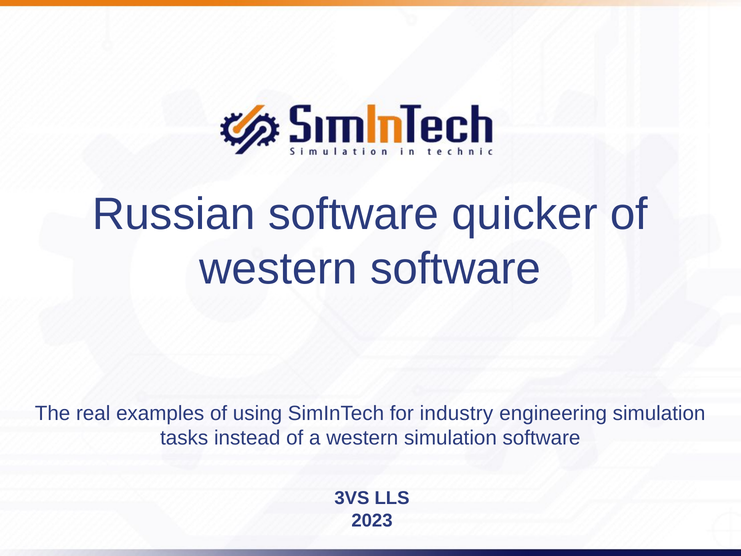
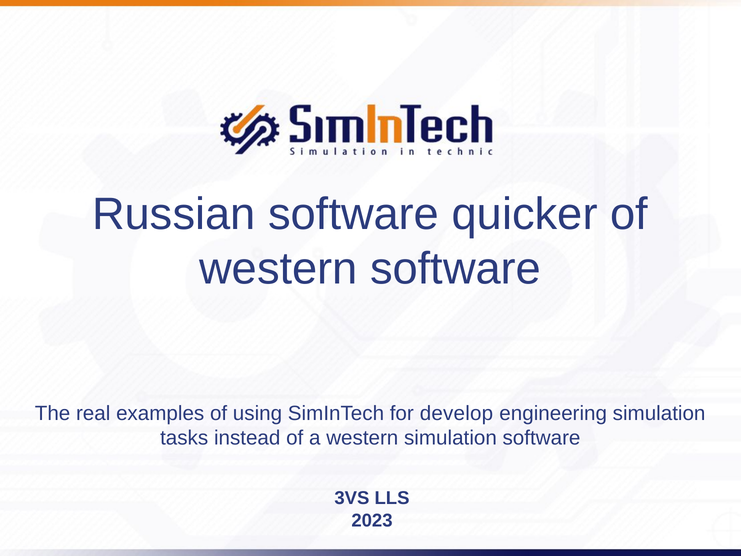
industry: industry -> develop (456, 413)
